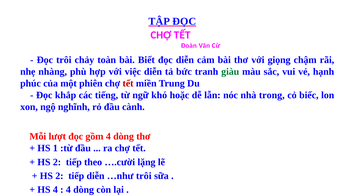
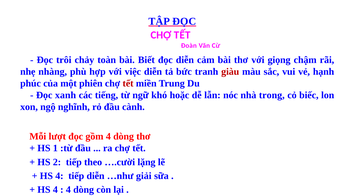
giàu colour: green -> red (230, 71)
khắp: khắp -> xanh (66, 95)
2: 2 -> 4 (59, 176)
…như trôi: trôi -> giải (144, 176)
